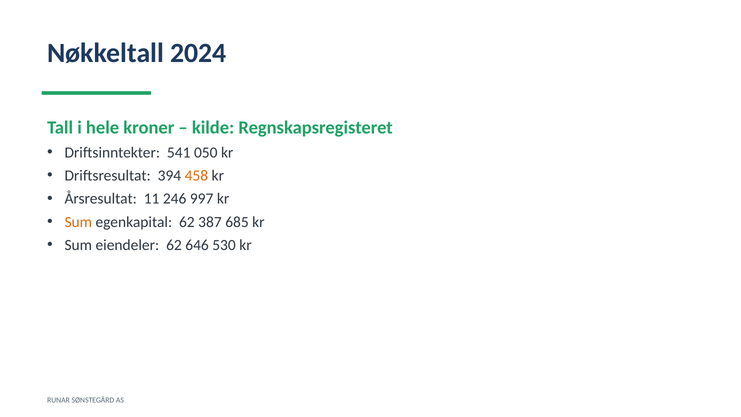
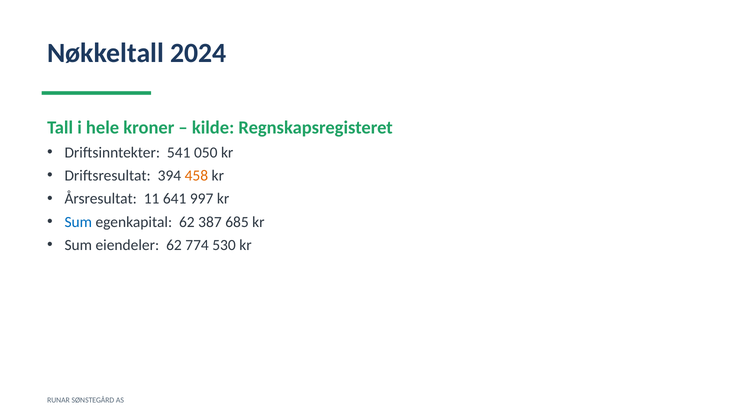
246: 246 -> 641 (175, 199)
Sum colour: orange -> blue (78, 222)
646: 646 -> 774 (197, 245)
